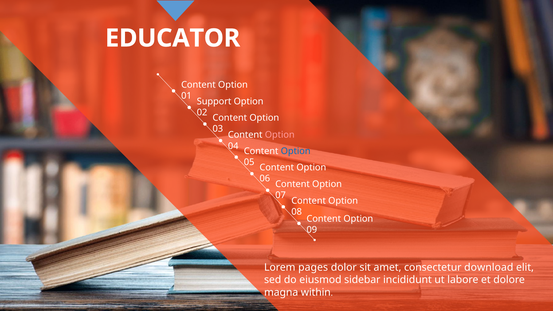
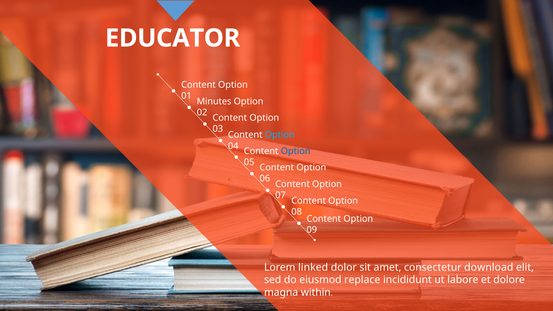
Support: Support -> Minutes (214, 101)
Option colour: pink -> light blue (280, 135)
pages: pages -> linked (313, 268)
sidebar: sidebar -> replace (362, 280)
